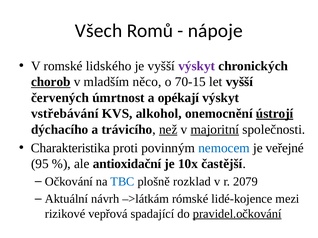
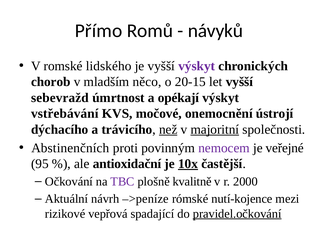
Všech: Všech -> Přímo (99, 31)
nápoje: nápoje -> návyků (215, 31)
chorob underline: present -> none (51, 82)
70-15: 70-15 -> 20-15 (190, 82)
červených: červených -> sebevražd (60, 98)
alkohol: alkohol -> močové (159, 114)
ústrojí underline: present -> none (275, 114)
Charakteristika: Charakteristika -> Abstinenčních (70, 148)
nemocem colour: blue -> purple (224, 148)
10x underline: none -> present (188, 164)
TBC colour: blue -> purple (122, 182)
rozklad: rozklad -> kvalitně (192, 182)
2079: 2079 -> 2000 (245, 182)
–>látkám: –>látkám -> –>peníze (146, 199)
lidé-kojence: lidé-kojence -> nutí-kojence (242, 199)
